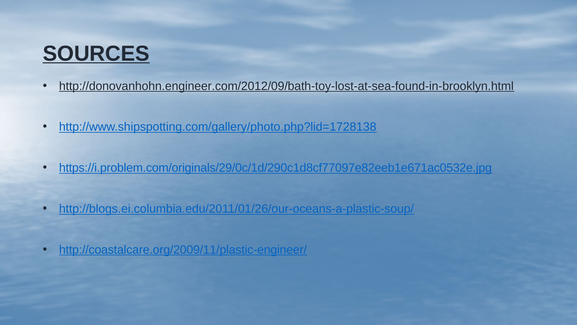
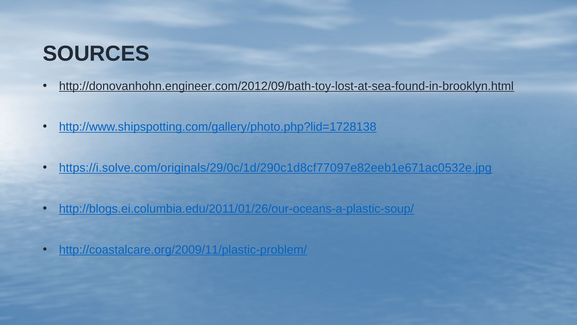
SOURCES underline: present -> none (96, 53)
https://i.problem.com/originals/29/0c/1d/290c1d8cf77097e82eeb1e671ac0532e.jpg: https://i.problem.com/originals/29/0c/1d/290c1d8cf77097e82eeb1e671ac0532e.jpg -> https://i.solve.com/originals/29/0c/1d/290c1d8cf77097e82eeb1e671ac0532e.jpg (275, 168)
http://coastalcare.org/2009/11/plastic-engineer/: http://coastalcare.org/2009/11/plastic-engineer/ -> http://coastalcare.org/2009/11/plastic-problem/ (183, 250)
